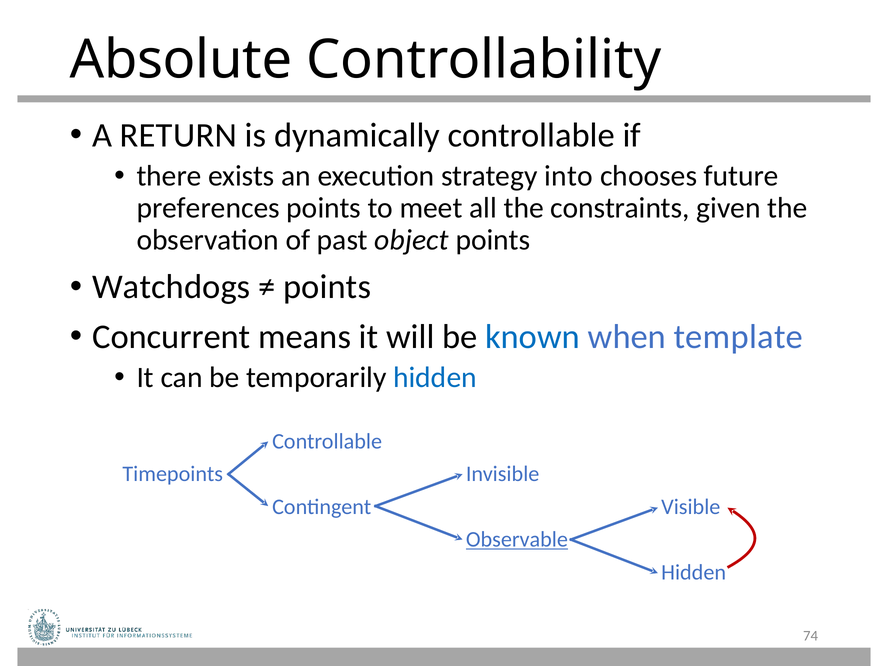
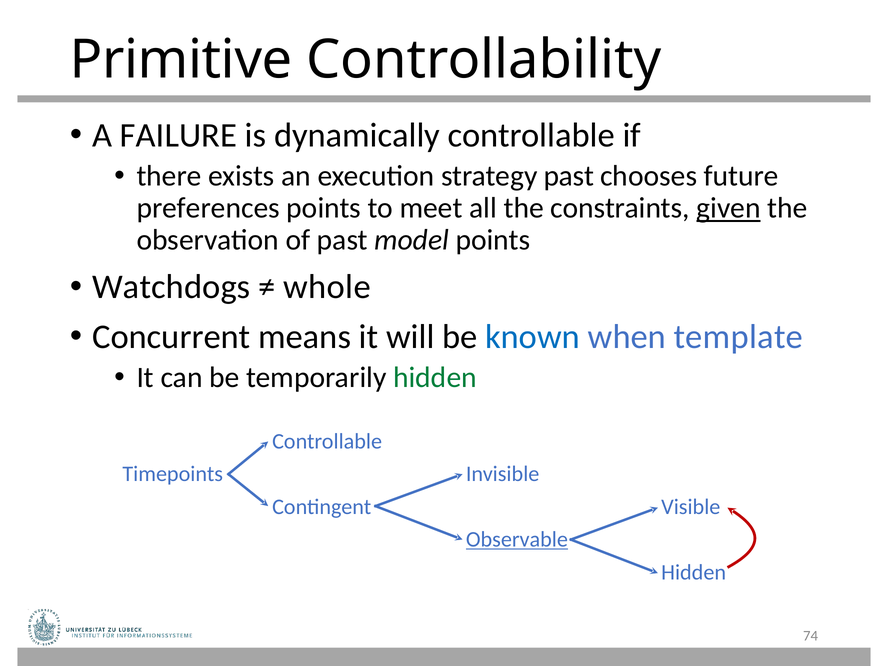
Absolute: Absolute -> Primitive (181, 60)
RETURN: RETURN -> FAILURE (178, 135)
strategy into: into -> past (569, 176)
given underline: none -> present (729, 208)
object: object -> model (412, 240)
points: points -> whole (327, 287)
hidden colour: blue -> green (435, 377)
